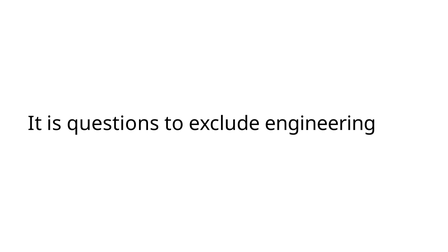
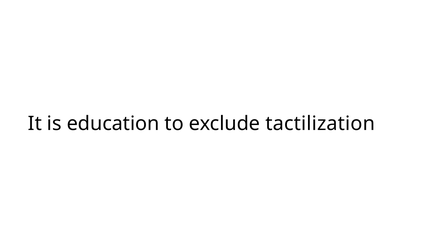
questions: questions -> education (113, 123)
engineering: engineering -> tactilization (320, 123)
